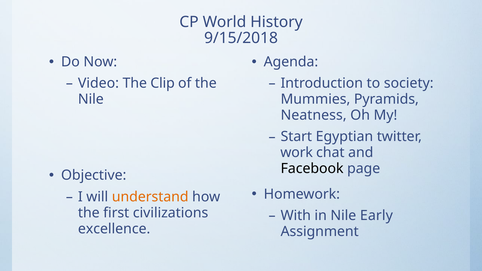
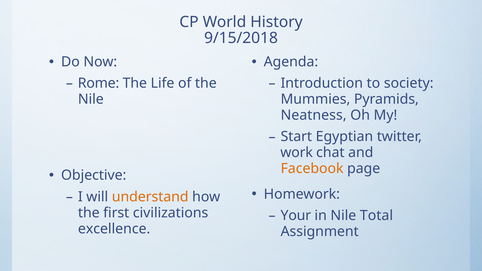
Video: Video -> Rome (99, 83)
Clip: Clip -> Life (163, 83)
Facebook colour: black -> orange (312, 169)
With: With -> Your (296, 216)
Early: Early -> Total (376, 216)
